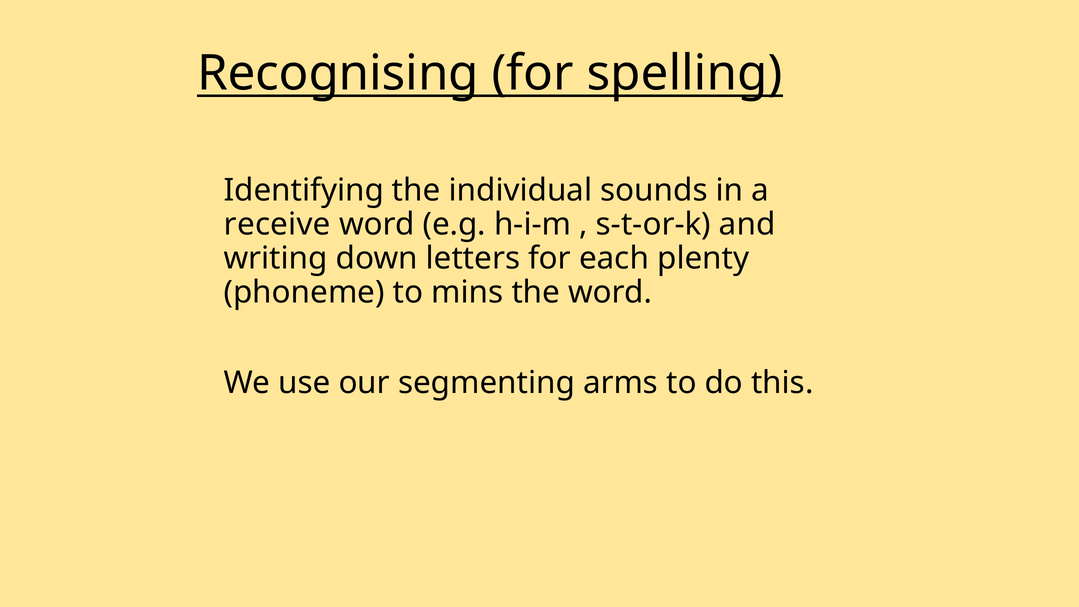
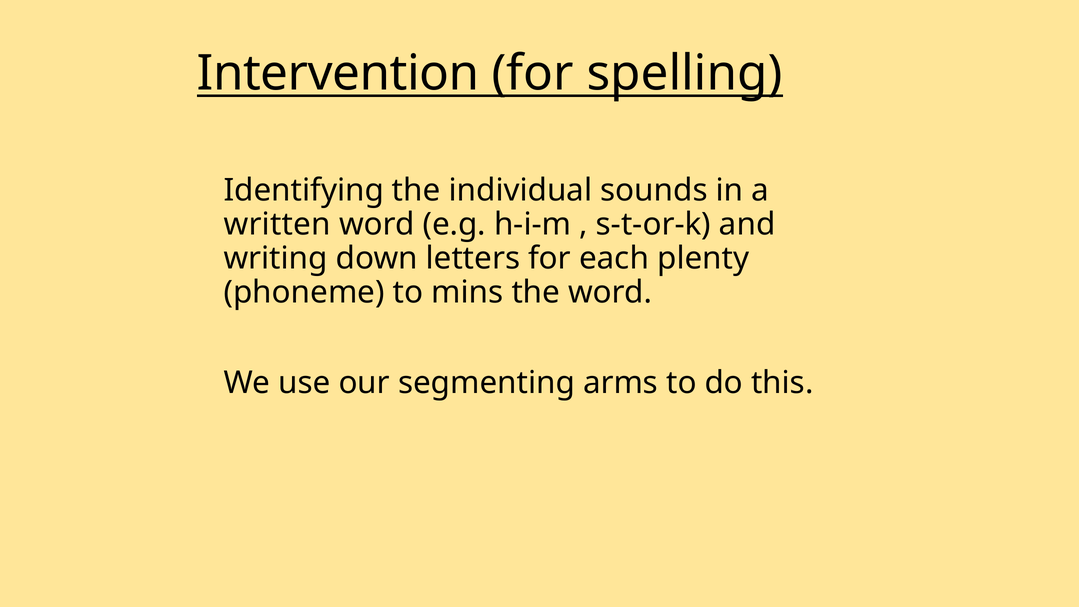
Recognising: Recognising -> Intervention (338, 73)
receive: receive -> written (277, 224)
